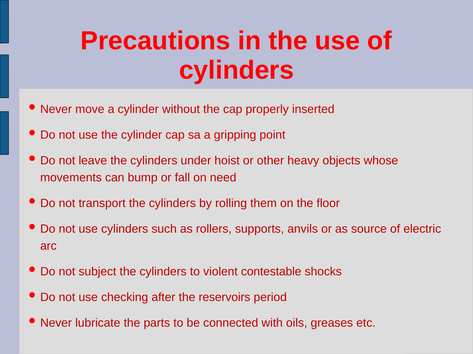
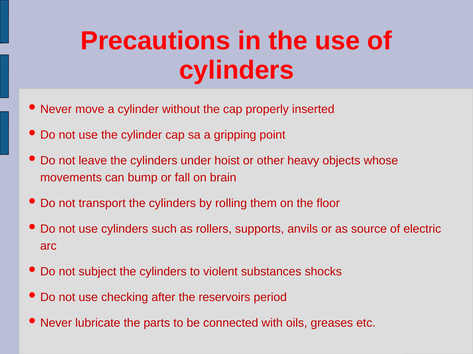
need: need -> brain (223, 178)
contestable: contestable -> substances (271, 272)
